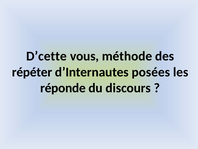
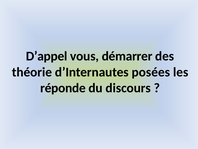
D’cette: D’cette -> D’appel (47, 56)
méthode: méthode -> démarrer (127, 56)
répéter: répéter -> théorie (32, 72)
